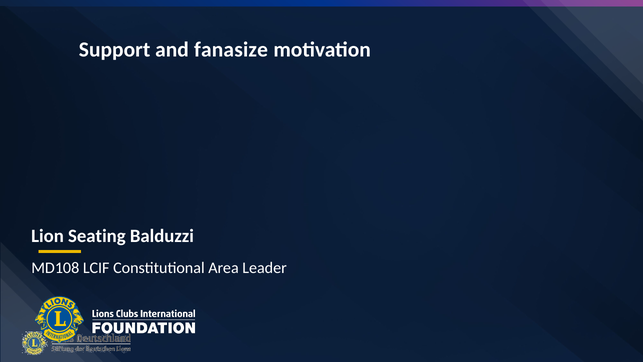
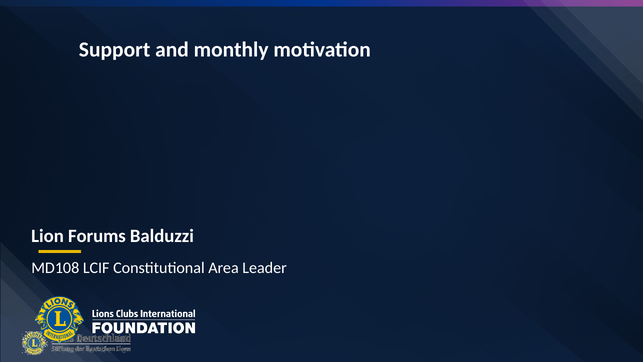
fanasize: fanasize -> monthly (231, 50)
Seating: Seating -> Forums (97, 236)
